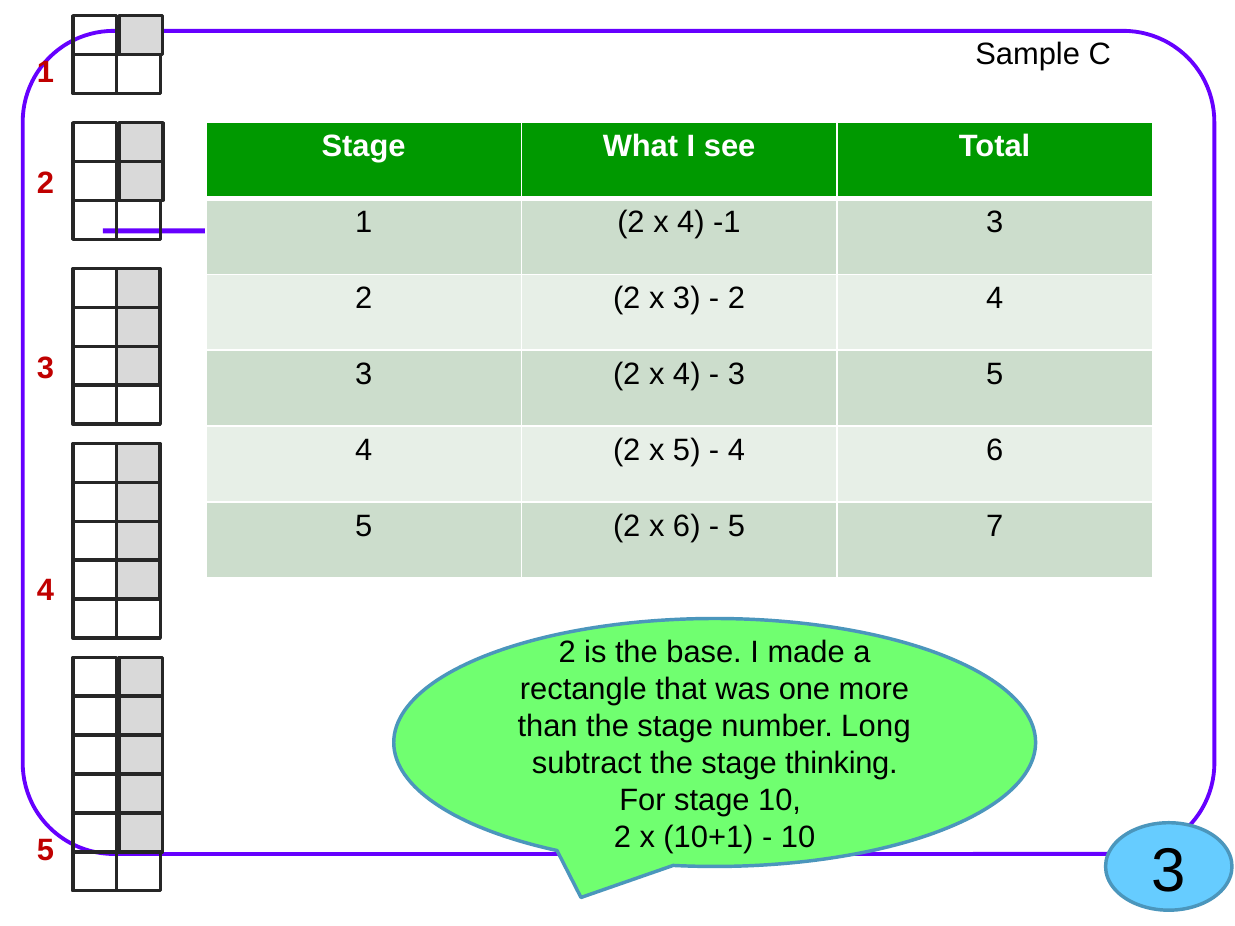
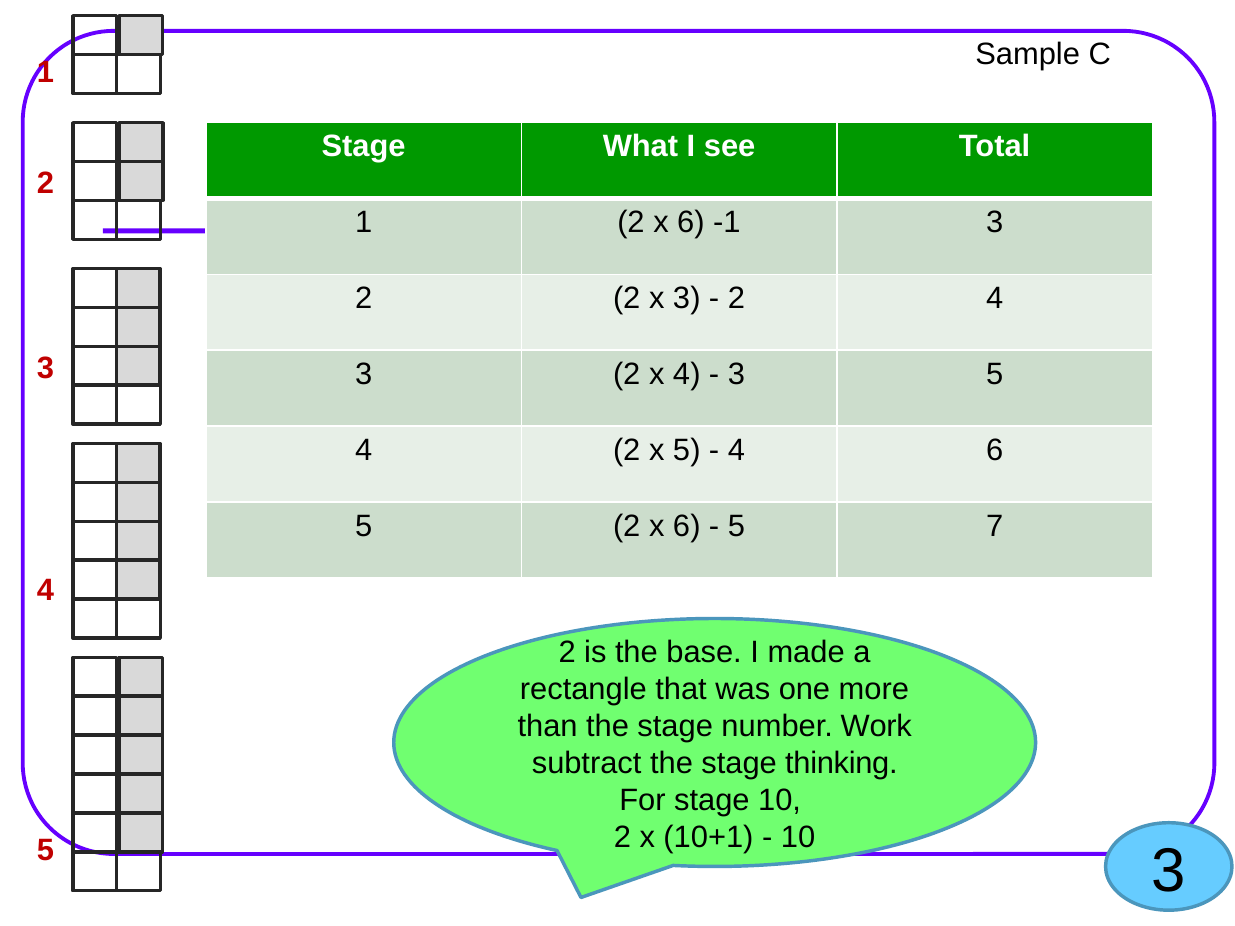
1 2 x 4: 4 -> 6 (691, 223)
Long: Long -> Work (876, 726)
